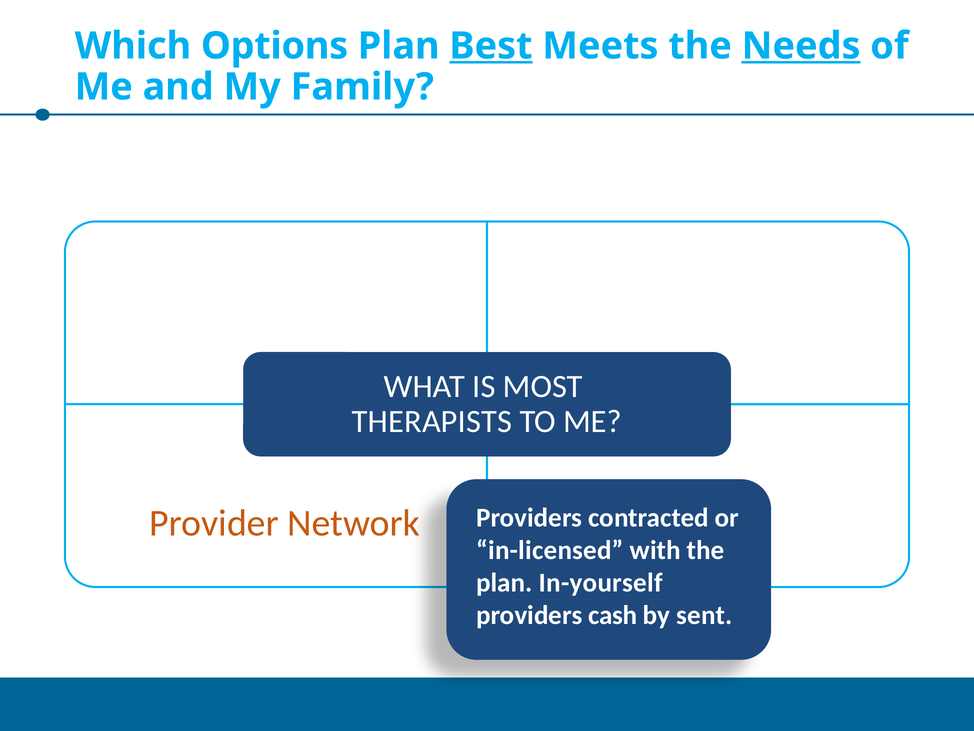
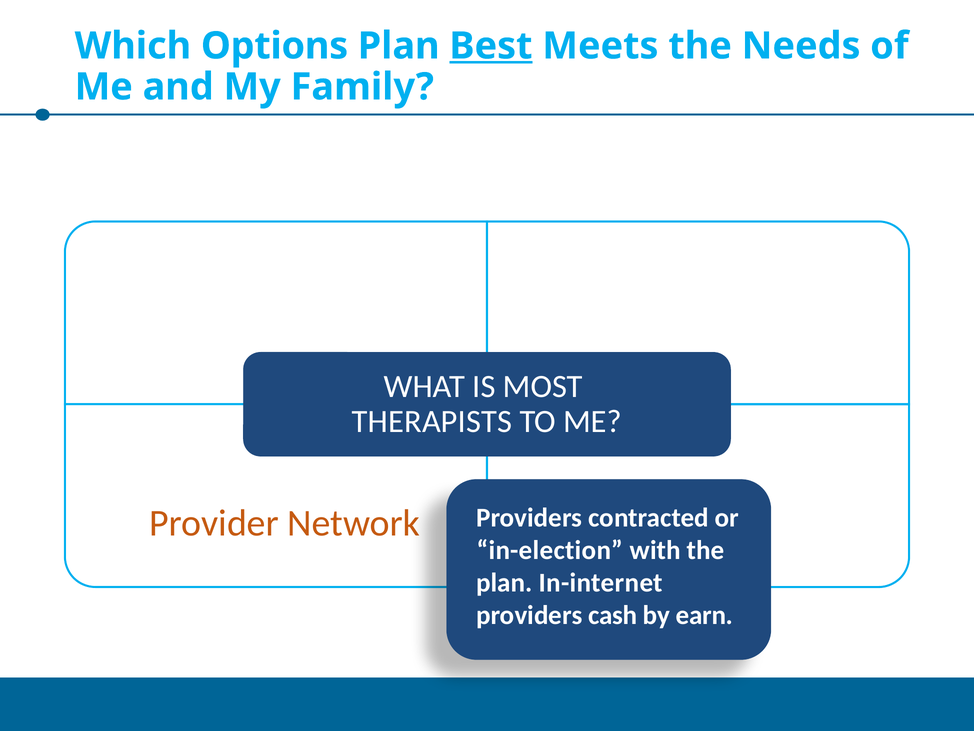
Needs underline: present -> none (801, 46)
in-licensed: in-licensed -> in-election (550, 550)
In-yourself: In-yourself -> In-internet (601, 582)
sent: sent -> earn (705, 615)
